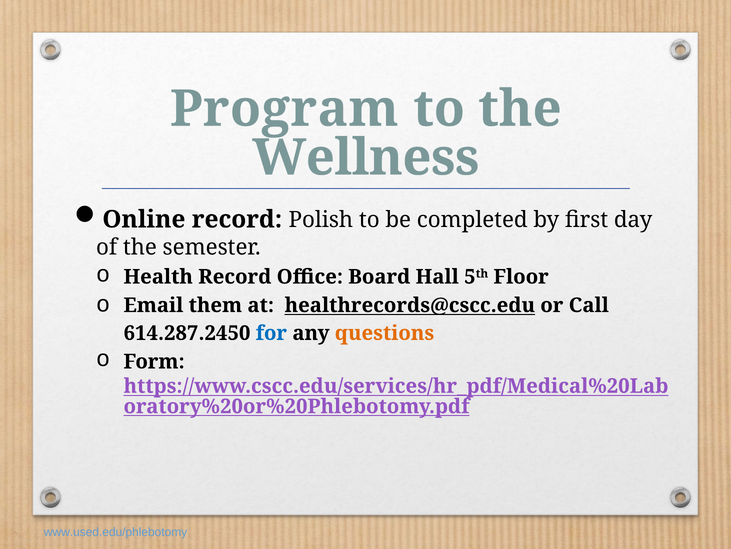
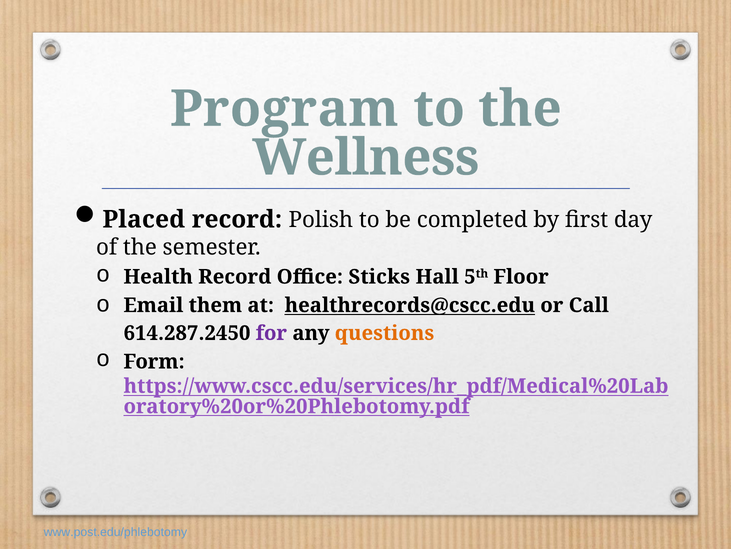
Online: Online -> Placed (144, 219)
Board: Board -> Sticks (379, 276)
for colour: blue -> purple (271, 333)
www.used.edu/phlebotomy: www.used.edu/phlebotomy -> www.post.edu/phlebotomy (115, 532)
